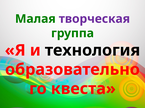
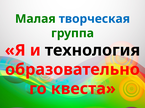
творческая colour: purple -> blue (94, 19)
